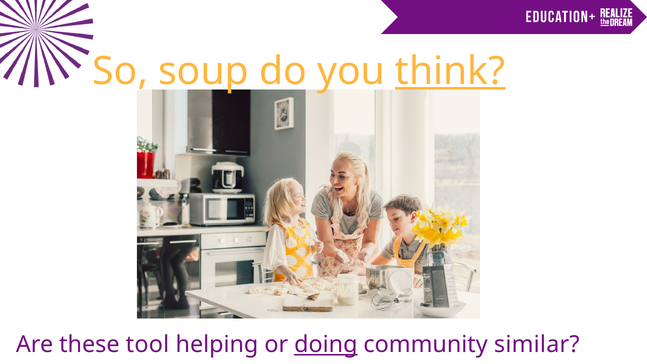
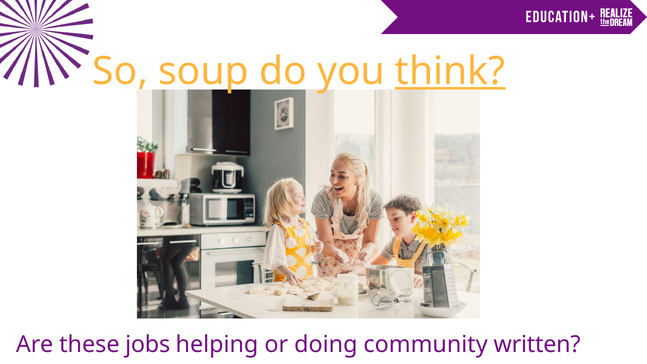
tool: tool -> jobs (148, 344)
doing underline: present -> none (326, 344)
similar: similar -> written (537, 344)
